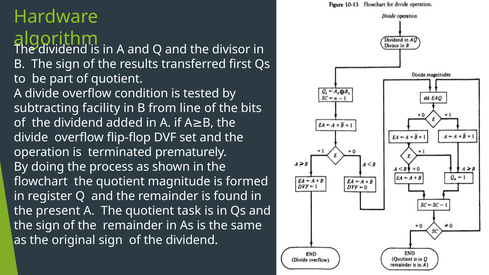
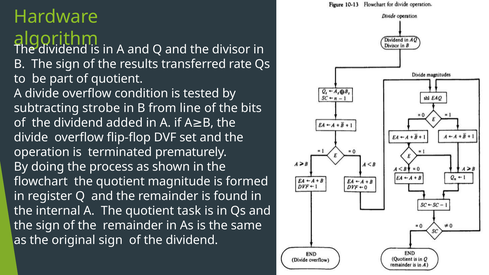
first: first -> rate (240, 64)
facility: facility -> strobe (101, 108)
present: present -> internal (58, 211)
